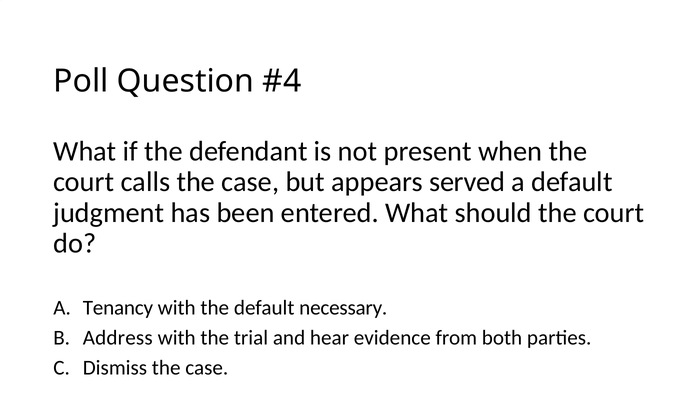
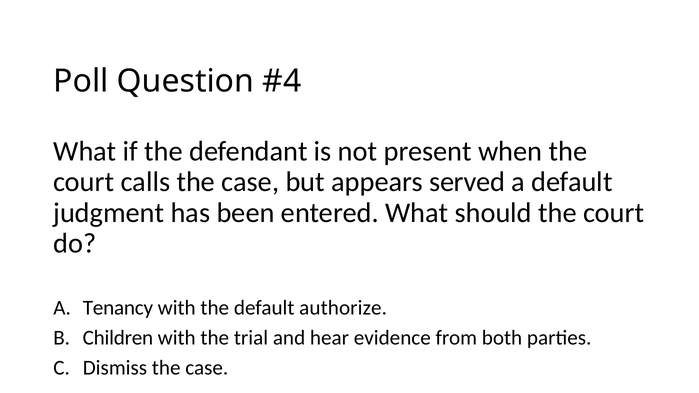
necessary: necessary -> authorize (343, 308)
Address: Address -> Children (118, 338)
